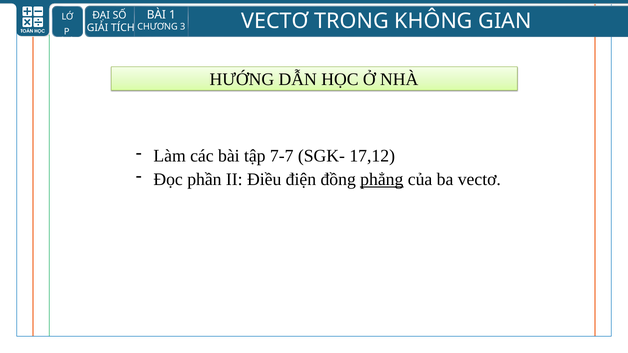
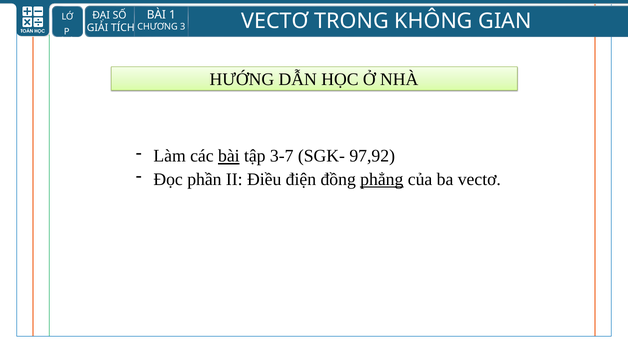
bài underline: none -> present (229, 156)
7-7: 7-7 -> 3-7 (282, 156)
17,12: 17,12 -> 97,92 (372, 156)
